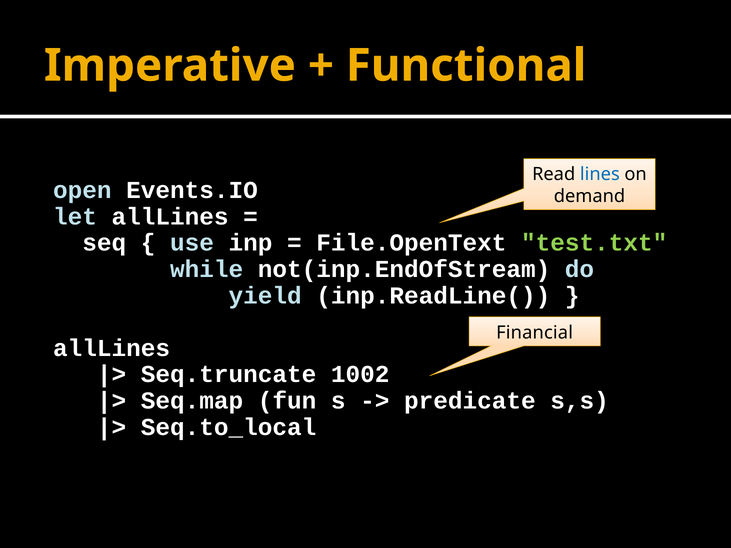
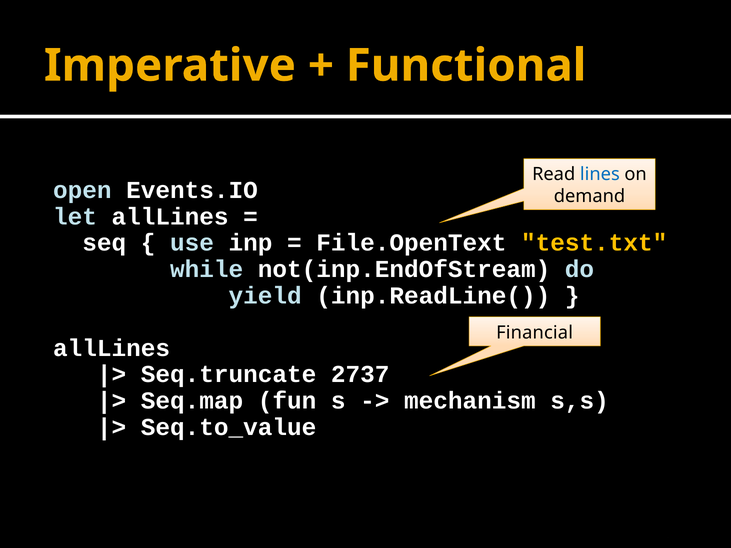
test.txt colour: light green -> yellow (594, 243)
1002: 1002 -> 2737 (360, 375)
predicate: predicate -> mechanism (470, 401)
Seq.to_local: Seq.to_local -> Seq.to_value (229, 427)
